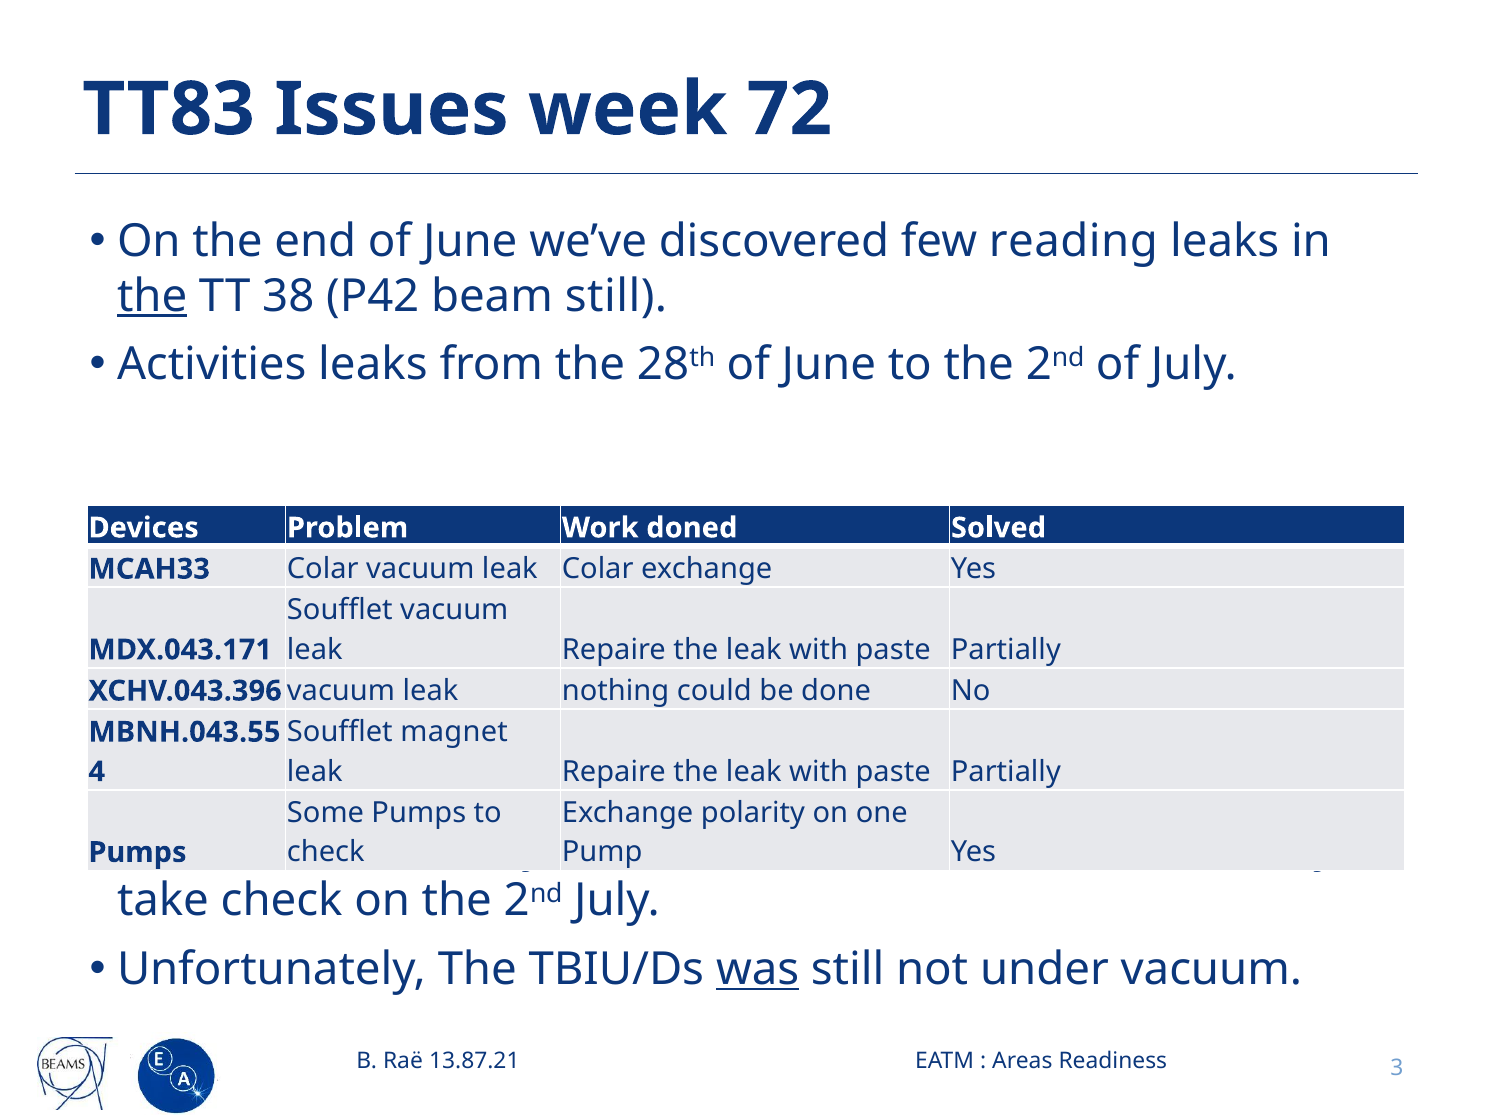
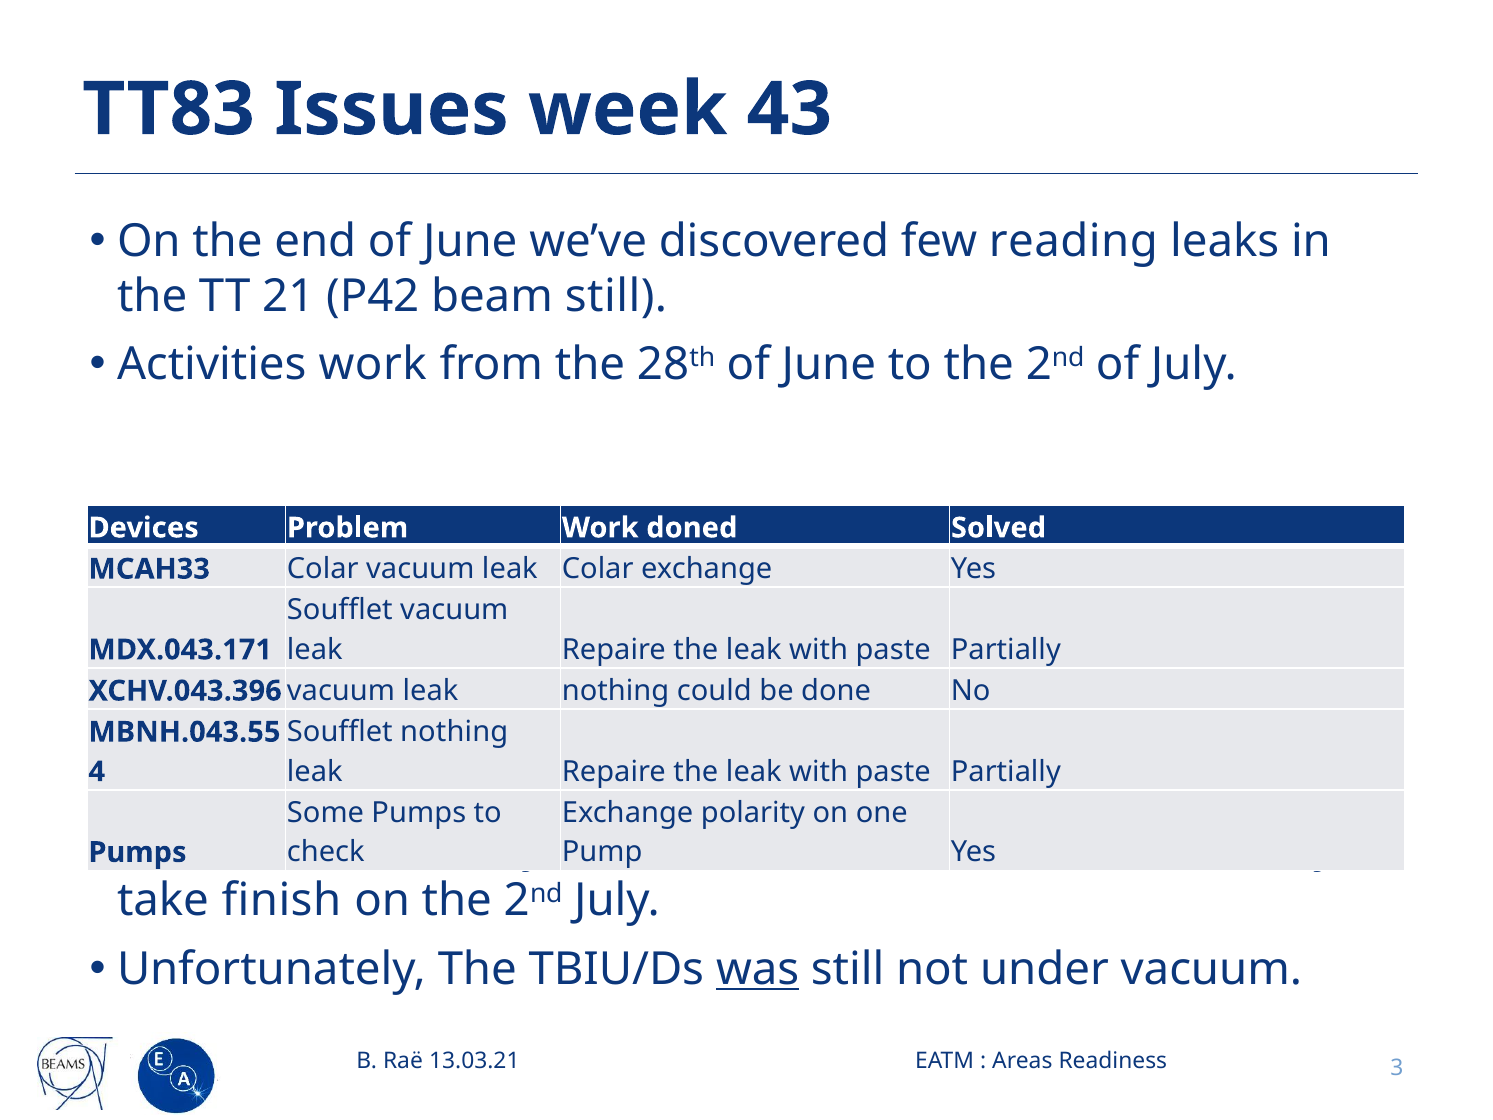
72: 72 -> 43 (789, 110)
the underline: present -> none (152, 296)
38: 38 -> 21 (288, 296)
Activities leaks: leaks -> work (373, 365)
Soufflet magnet: magnet -> nothing (454, 732)
take check: check -> finish (281, 901)
13.87.21: 13.87.21 -> 13.03.21 (474, 1060)
